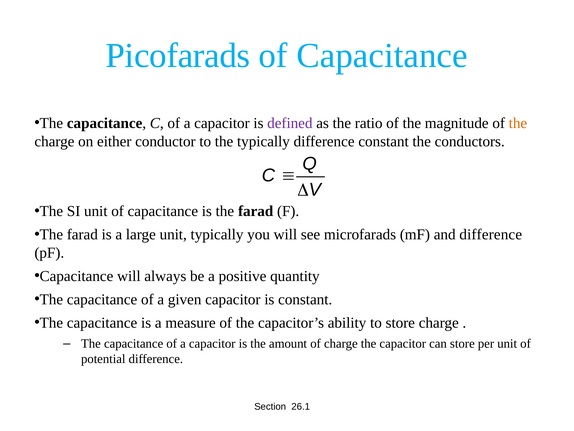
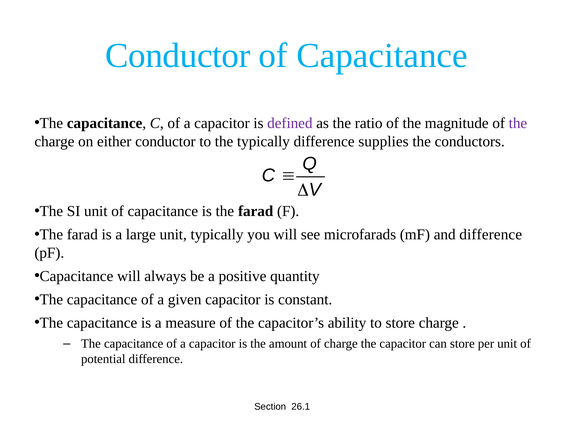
Picofarads: Picofarads -> Conductor (178, 56)
the colour: orange -> purple (518, 123)
difference constant: constant -> supplies (383, 141)
